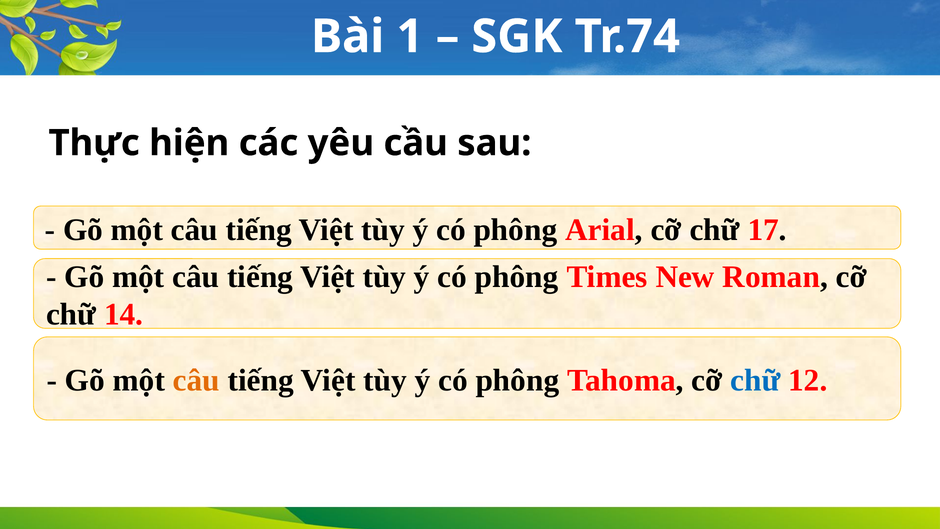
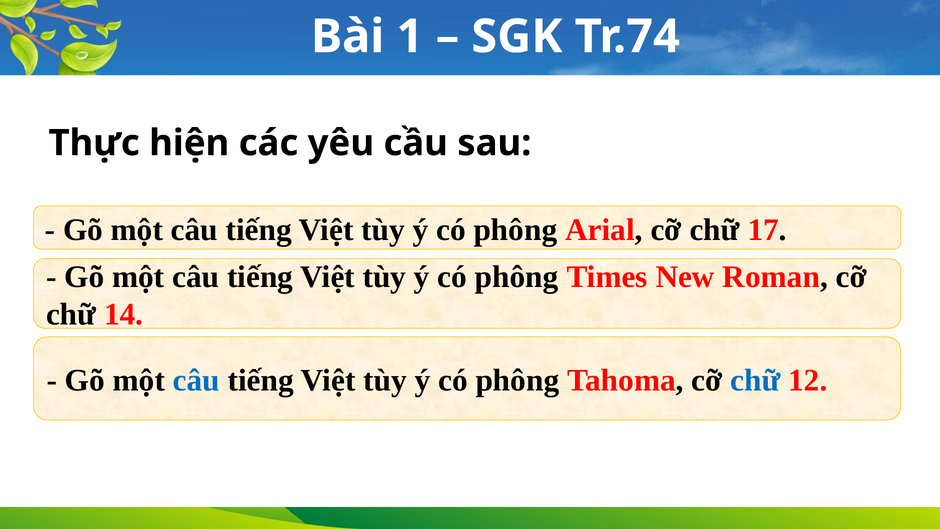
câu colour: orange -> blue (196, 380)
